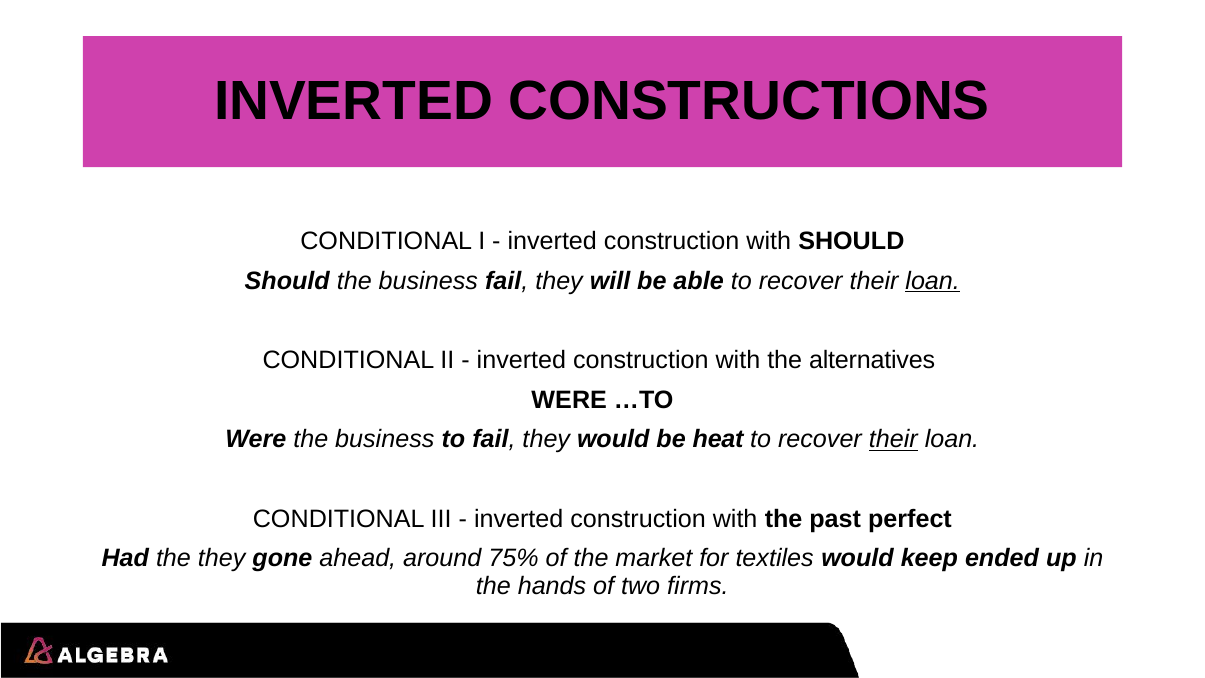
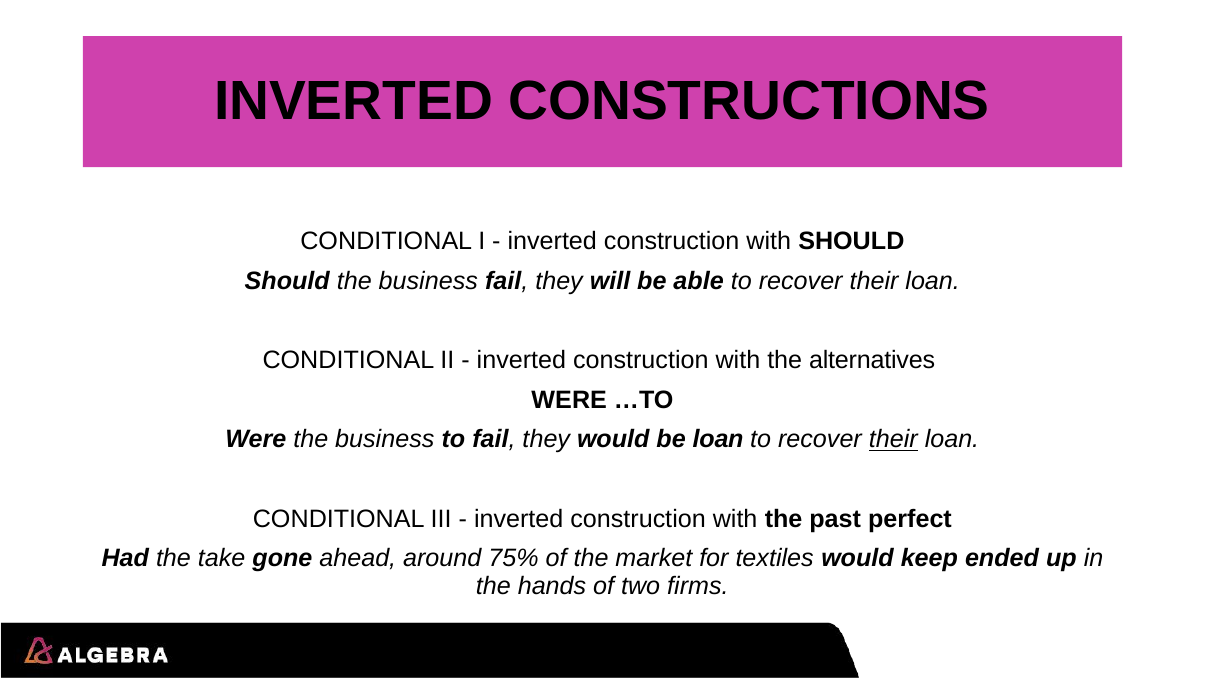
loan underline: present -> none (933, 281)
be heat: heat -> loan (718, 439)
the they: they -> take (222, 558)
